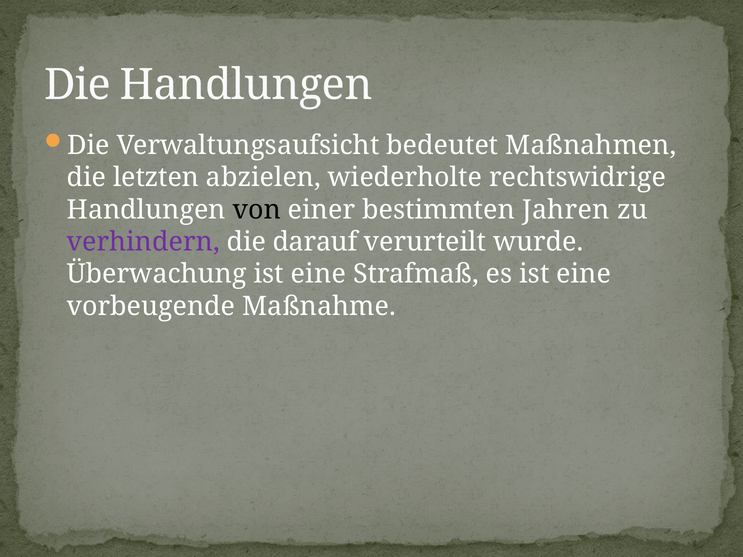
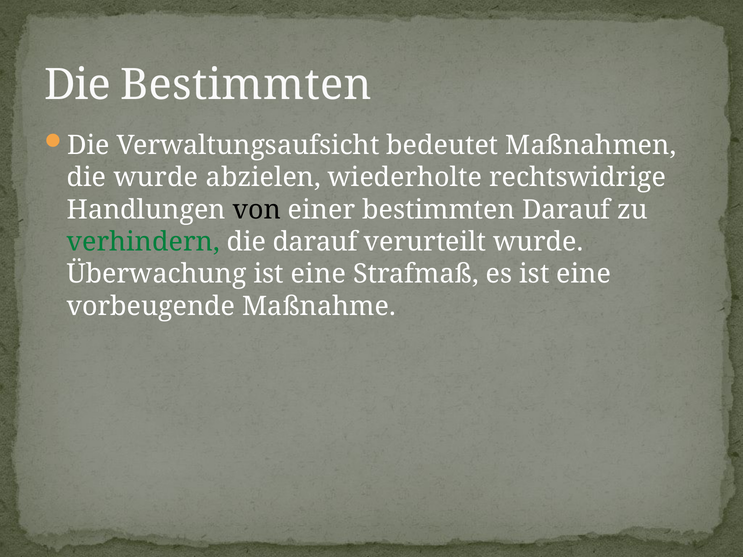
Die Handlungen: Handlungen -> Bestimmten (246, 85)
die letzten: letzten -> wurde (156, 178)
bestimmten Jahren: Jahren -> Darauf (566, 210)
verhindern colour: purple -> green (143, 242)
